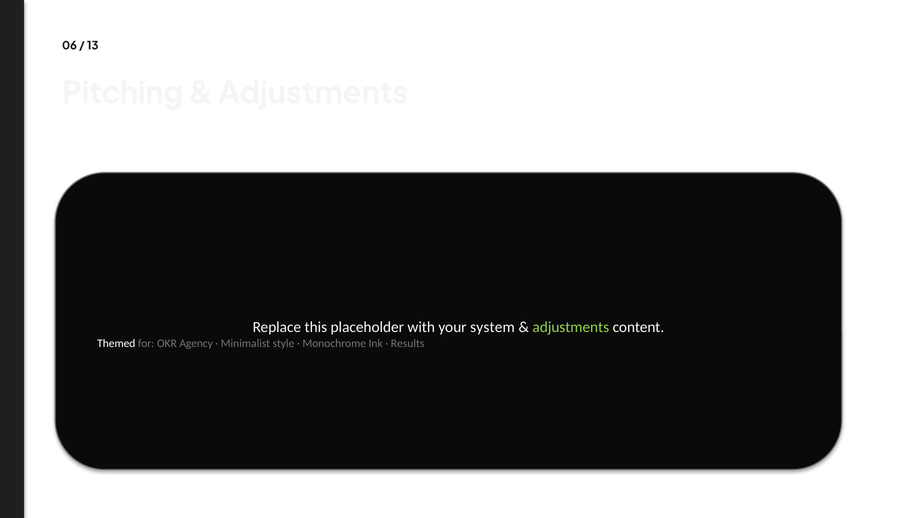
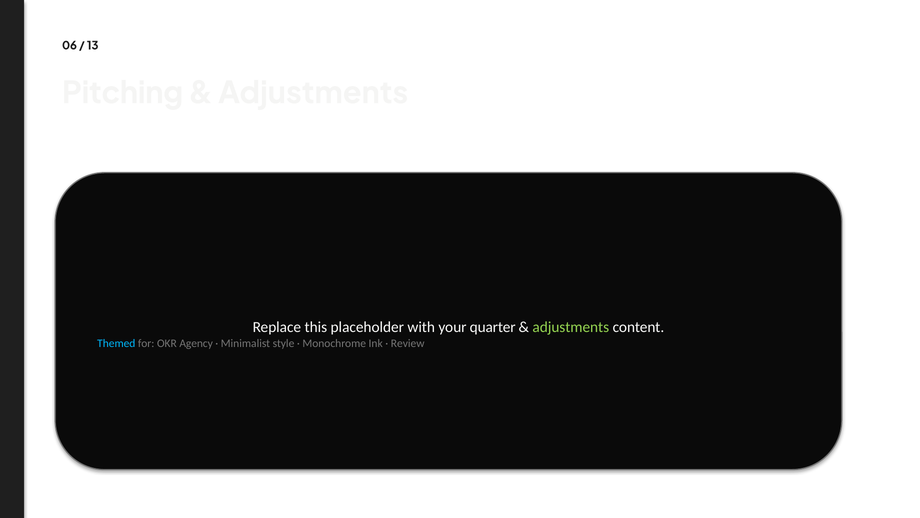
system: system -> quarter (493, 327)
Themed colour: white -> light blue (116, 343)
Results: Results -> Review (408, 343)
